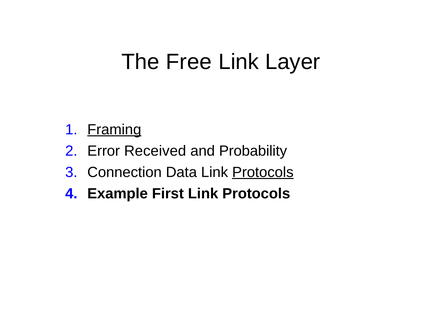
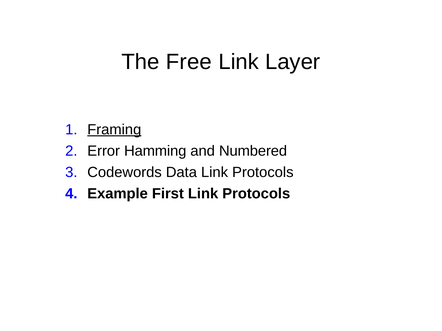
Received: Received -> Hamming (155, 151)
Probability: Probability -> Numbered (253, 151)
Connection: Connection -> Codewords (125, 172)
Protocols underline: present -> none (263, 172)
